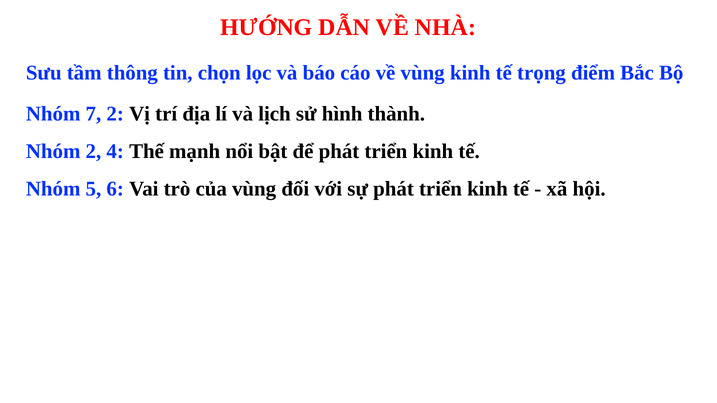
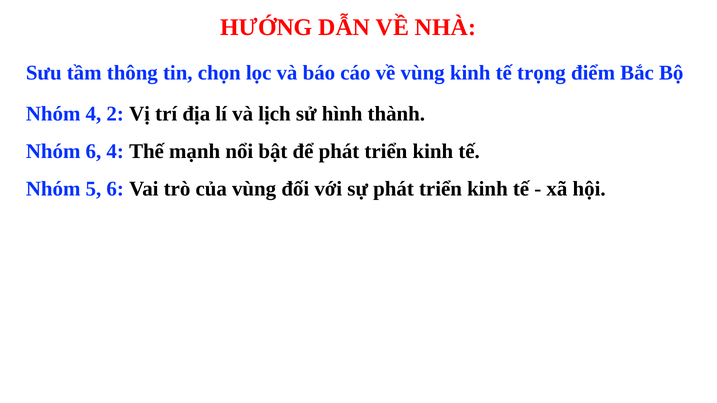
Nhóm 7: 7 -> 4 (93, 114)
Nhóm 2: 2 -> 6 (93, 151)
